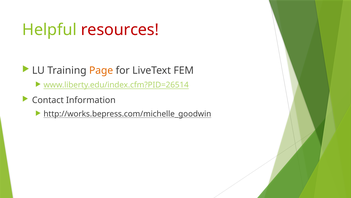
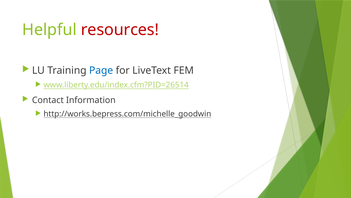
Page colour: orange -> blue (101, 70)
